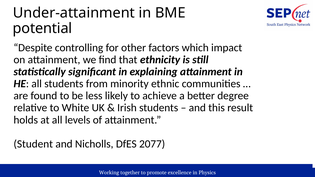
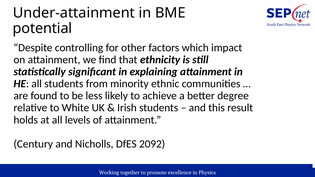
Student: Student -> Century (33, 144)
2077: 2077 -> 2092 (152, 144)
